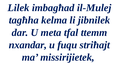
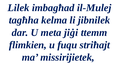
tfal: tfal -> jiġi (71, 33)
nxandar: nxandar -> flimkien (28, 45)
